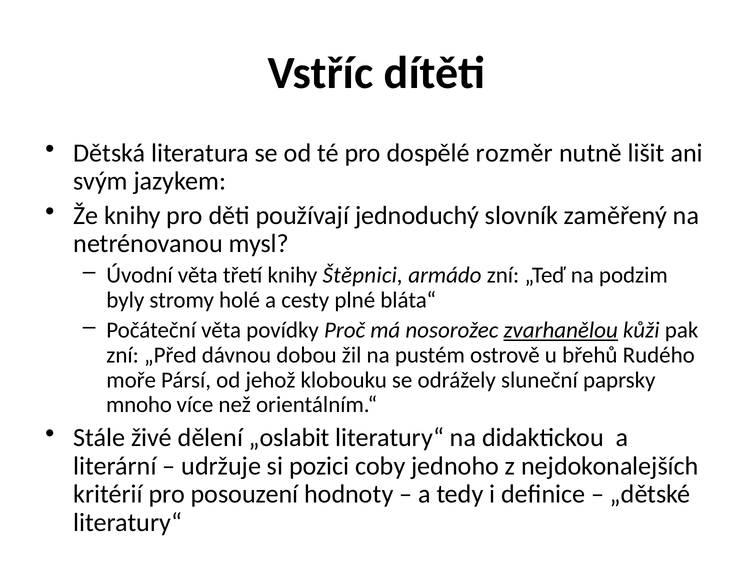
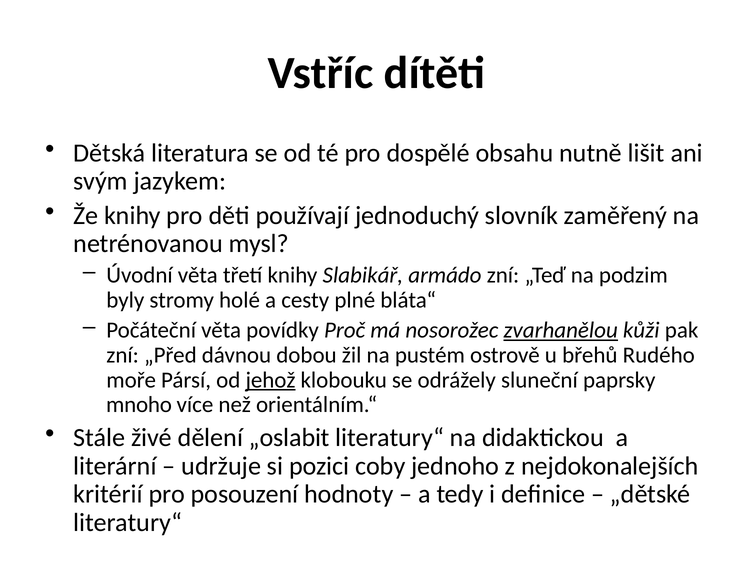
rozměr: rozměr -> obsahu (515, 153)
Štěpnici: Štěpnici -> Slabikář (363, 275)
jehož underline: none -> present (271, 380)
